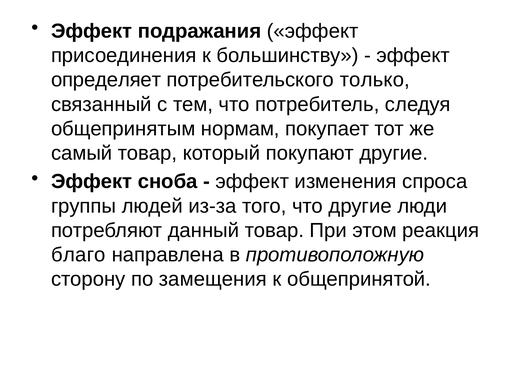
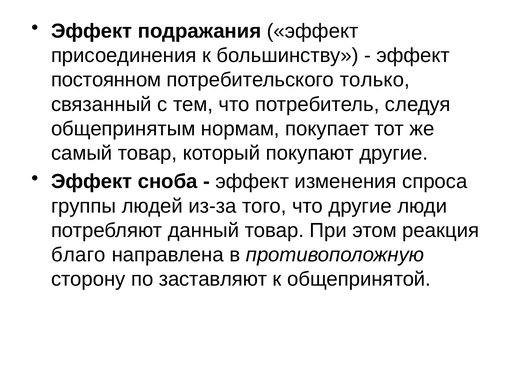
определяет: определяет -> постоянном (106, 80)
замещения: замещения -> заставляют (213, 279)
